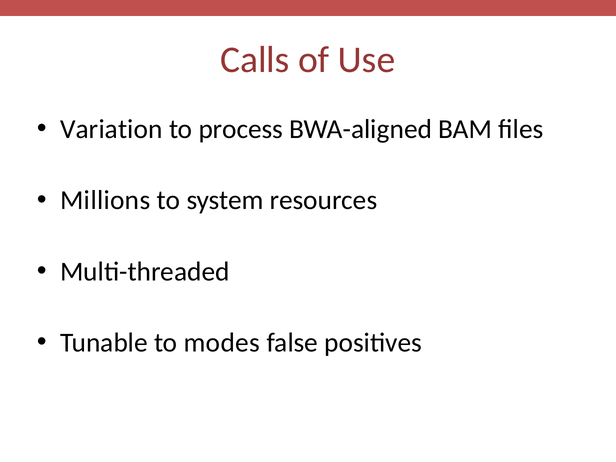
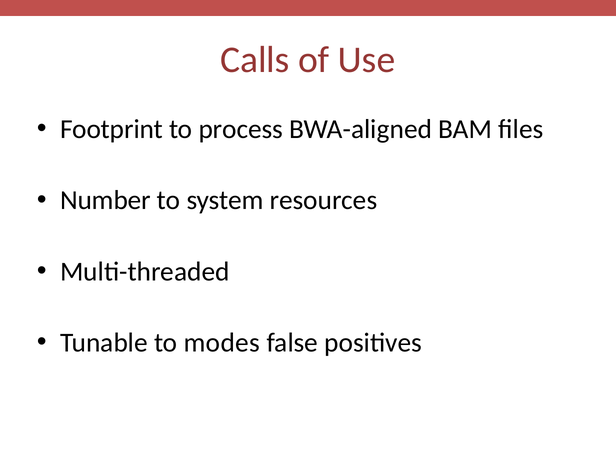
Variation: Variation -> Footprint (112, 129)
Millions: Millions -> Number (105, 200)
